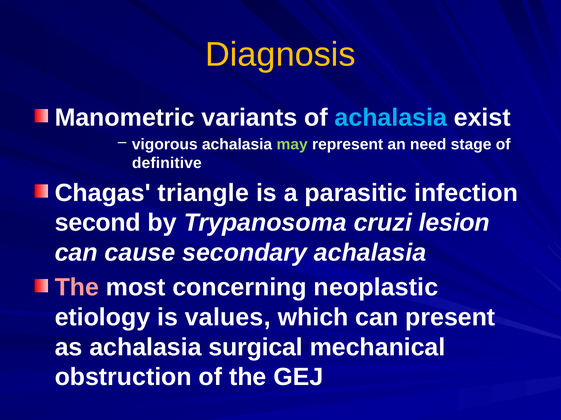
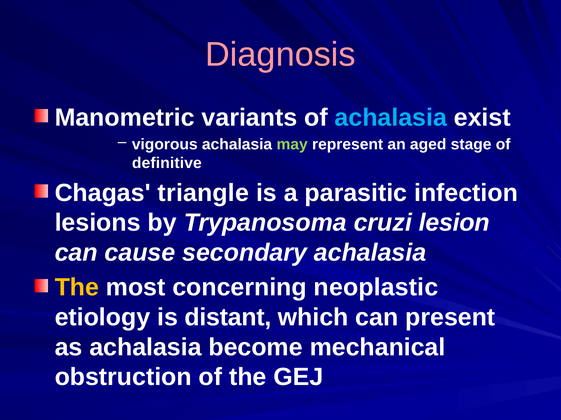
Diagnosis colour: yellow -> pink (280, 55)
need: need -> aged (428, 144)
second: second -> lesions (98, 223)
The colour: pink -> yellow (77, 288)
values: values -> distant (228, 318)
surgical: surgical -> become (256, 348)
